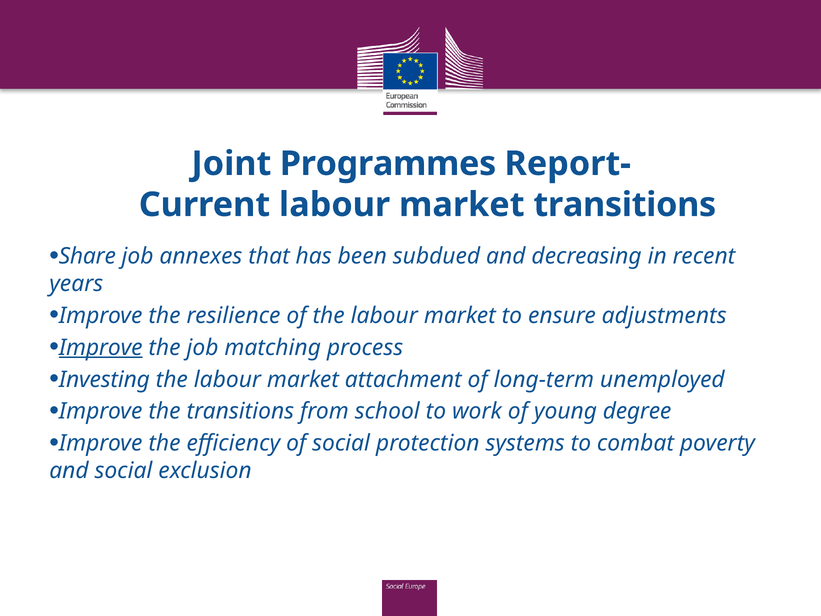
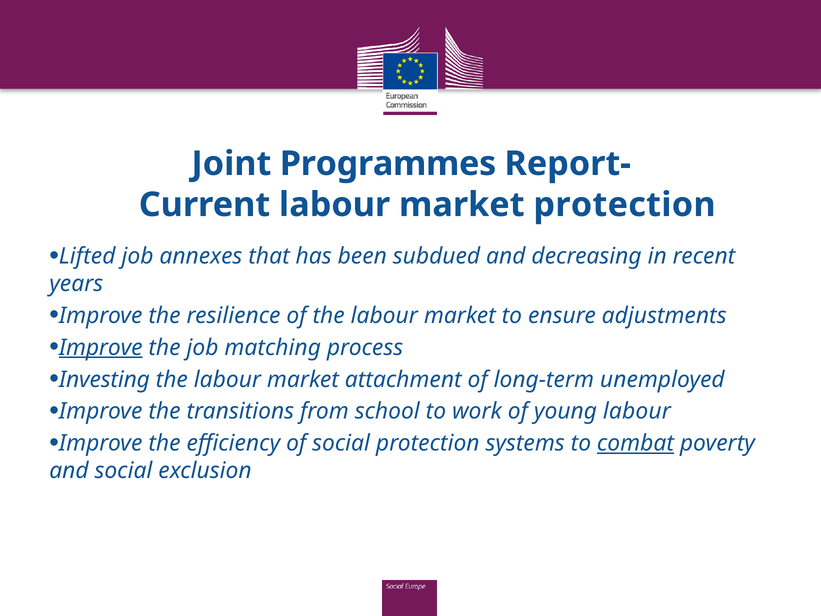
market transitions: transitions -> protection (625, 205)
Share: Share -> Lifted (87, 256)
young degree: degree -> labour (637, 411)
combat underline: none -> present (636, 443)
